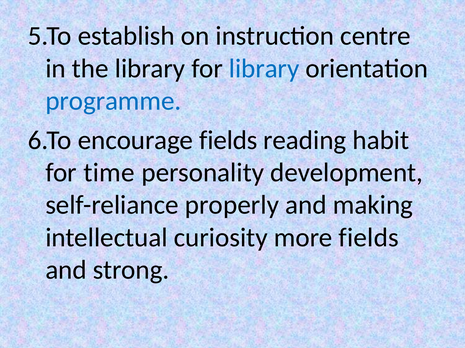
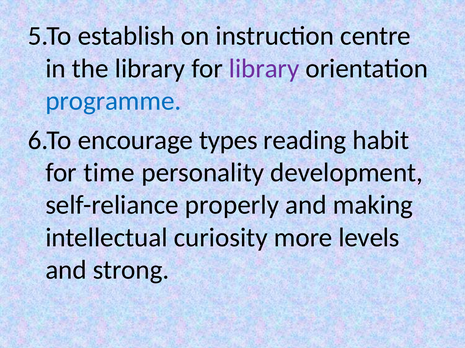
library colour: blue -> purple (264, 69)
encourage fields: fields -> types (228, 140)
more fields: fields -> levels (369, 238)
